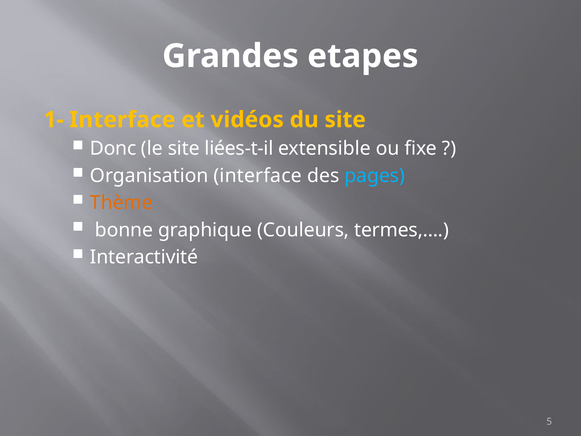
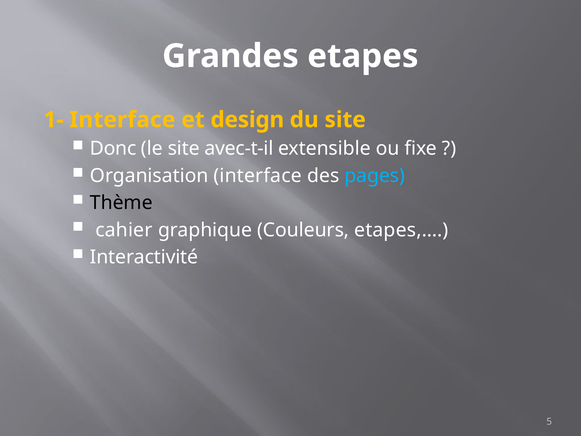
vidéos: vidéos -> design (247, 120)
liées-t-il: liées-t-il -> avec-t-il (239, 149)
Thème colour: orange -> black (121, 203)
bonne: bonne -> cahier (124, 230)
termes,…: termes,… -> etapes,… (401, 230)
